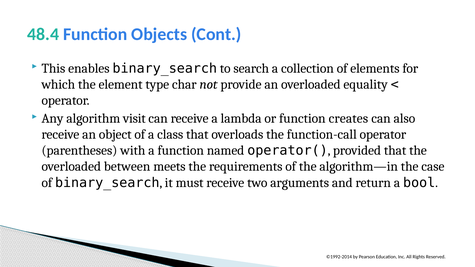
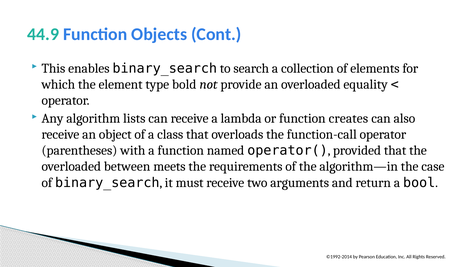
48.4: 48.4 -> 44.9 (43, 34)
char: char -> bold (184, 84)
visit: visit -> lists (134, 119)
